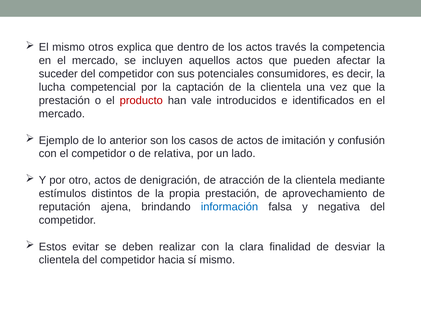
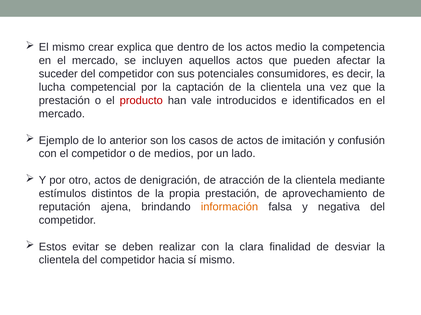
otros: otros -> crear (101, 47)
través: través -> medio (291, 47)
relativa: relativa -> medios (174, 154)
información colour: blue -> orange (230, 207)
